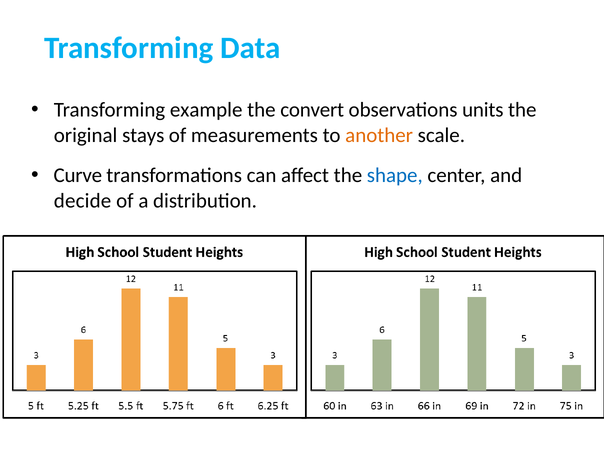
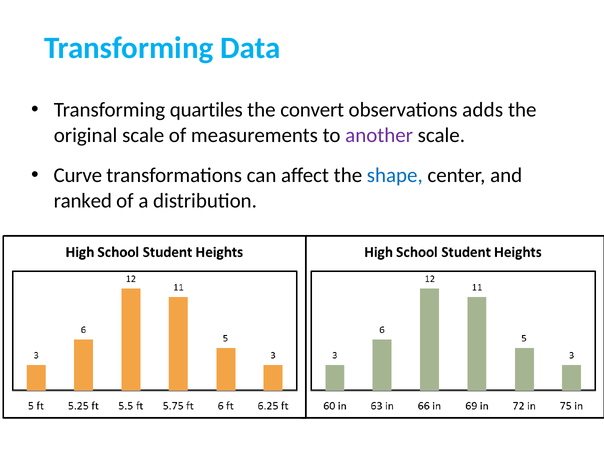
example: example -> quartiles (206, 110)
units: units -> adds (483, 110)
original stays: stays -> scale (143, 135)
another colour: orange -> purple (379, 135)
decide: decide -> ranked (83, 201)
